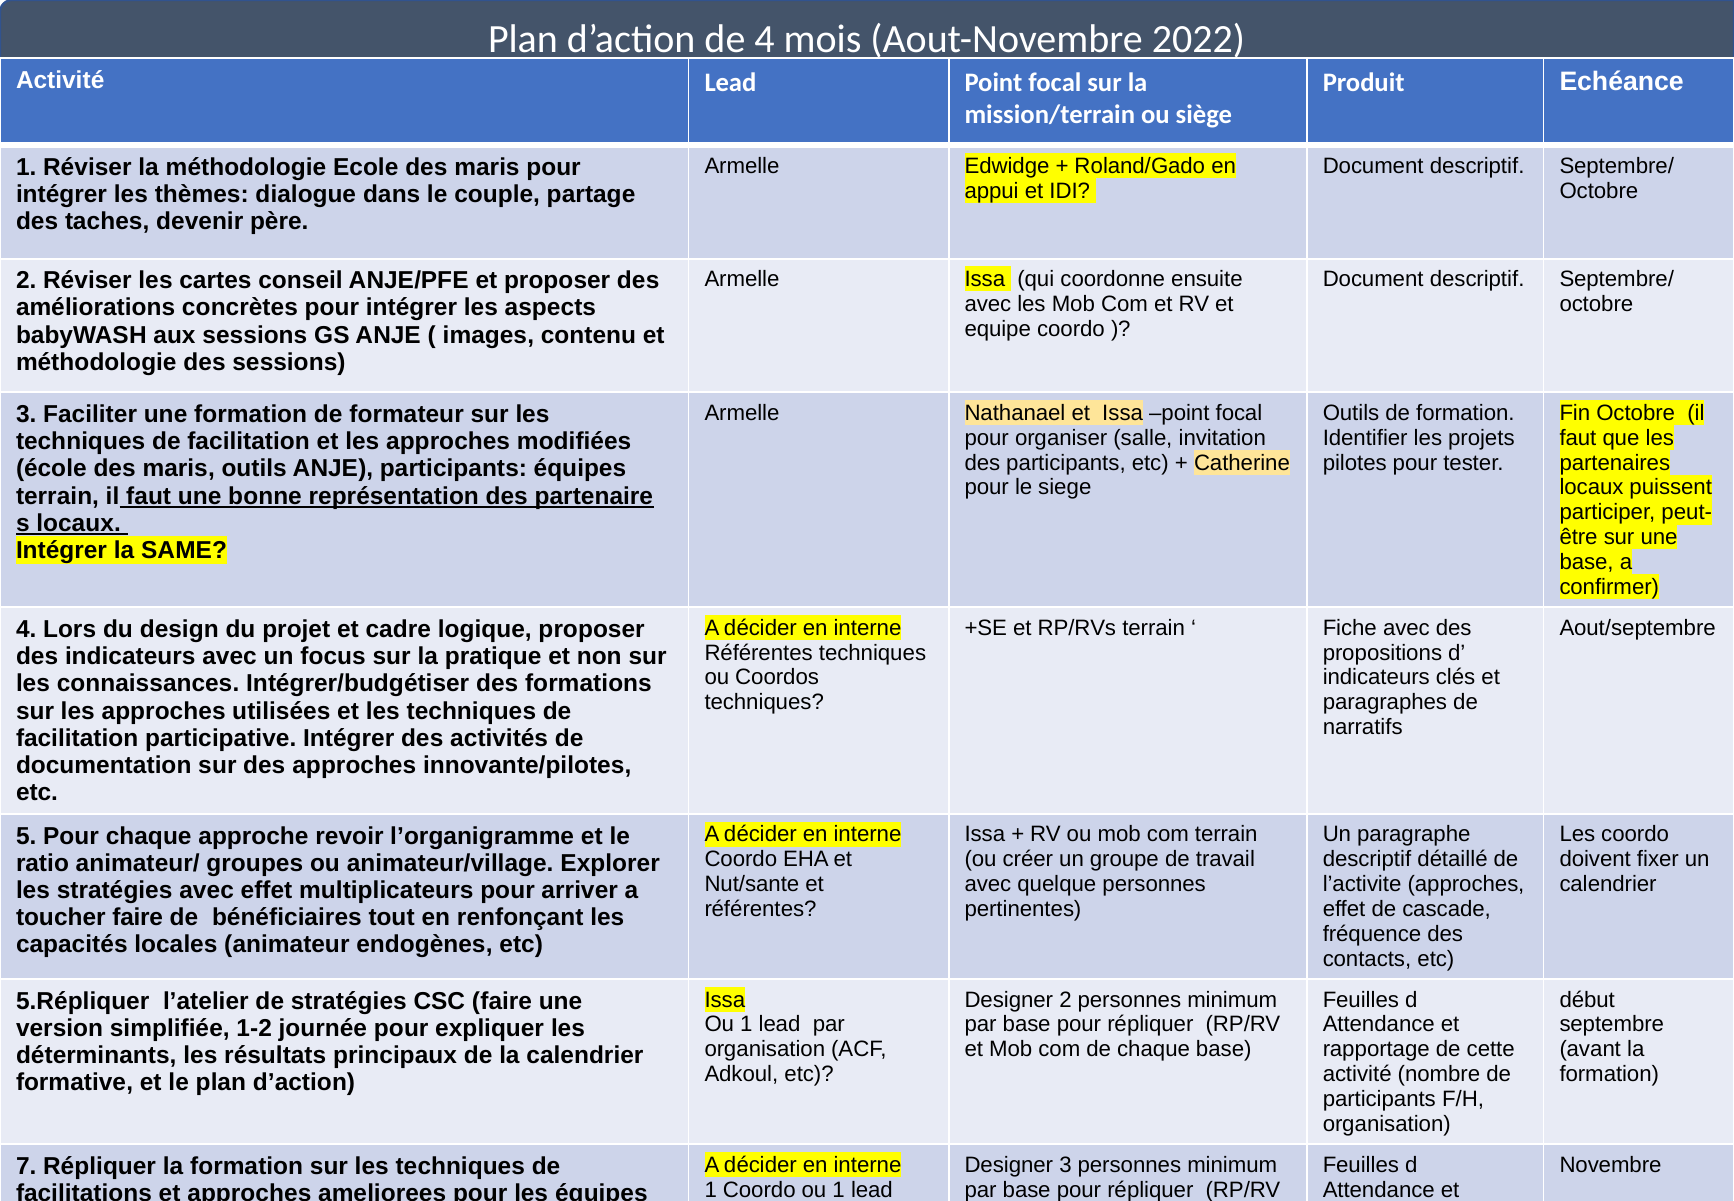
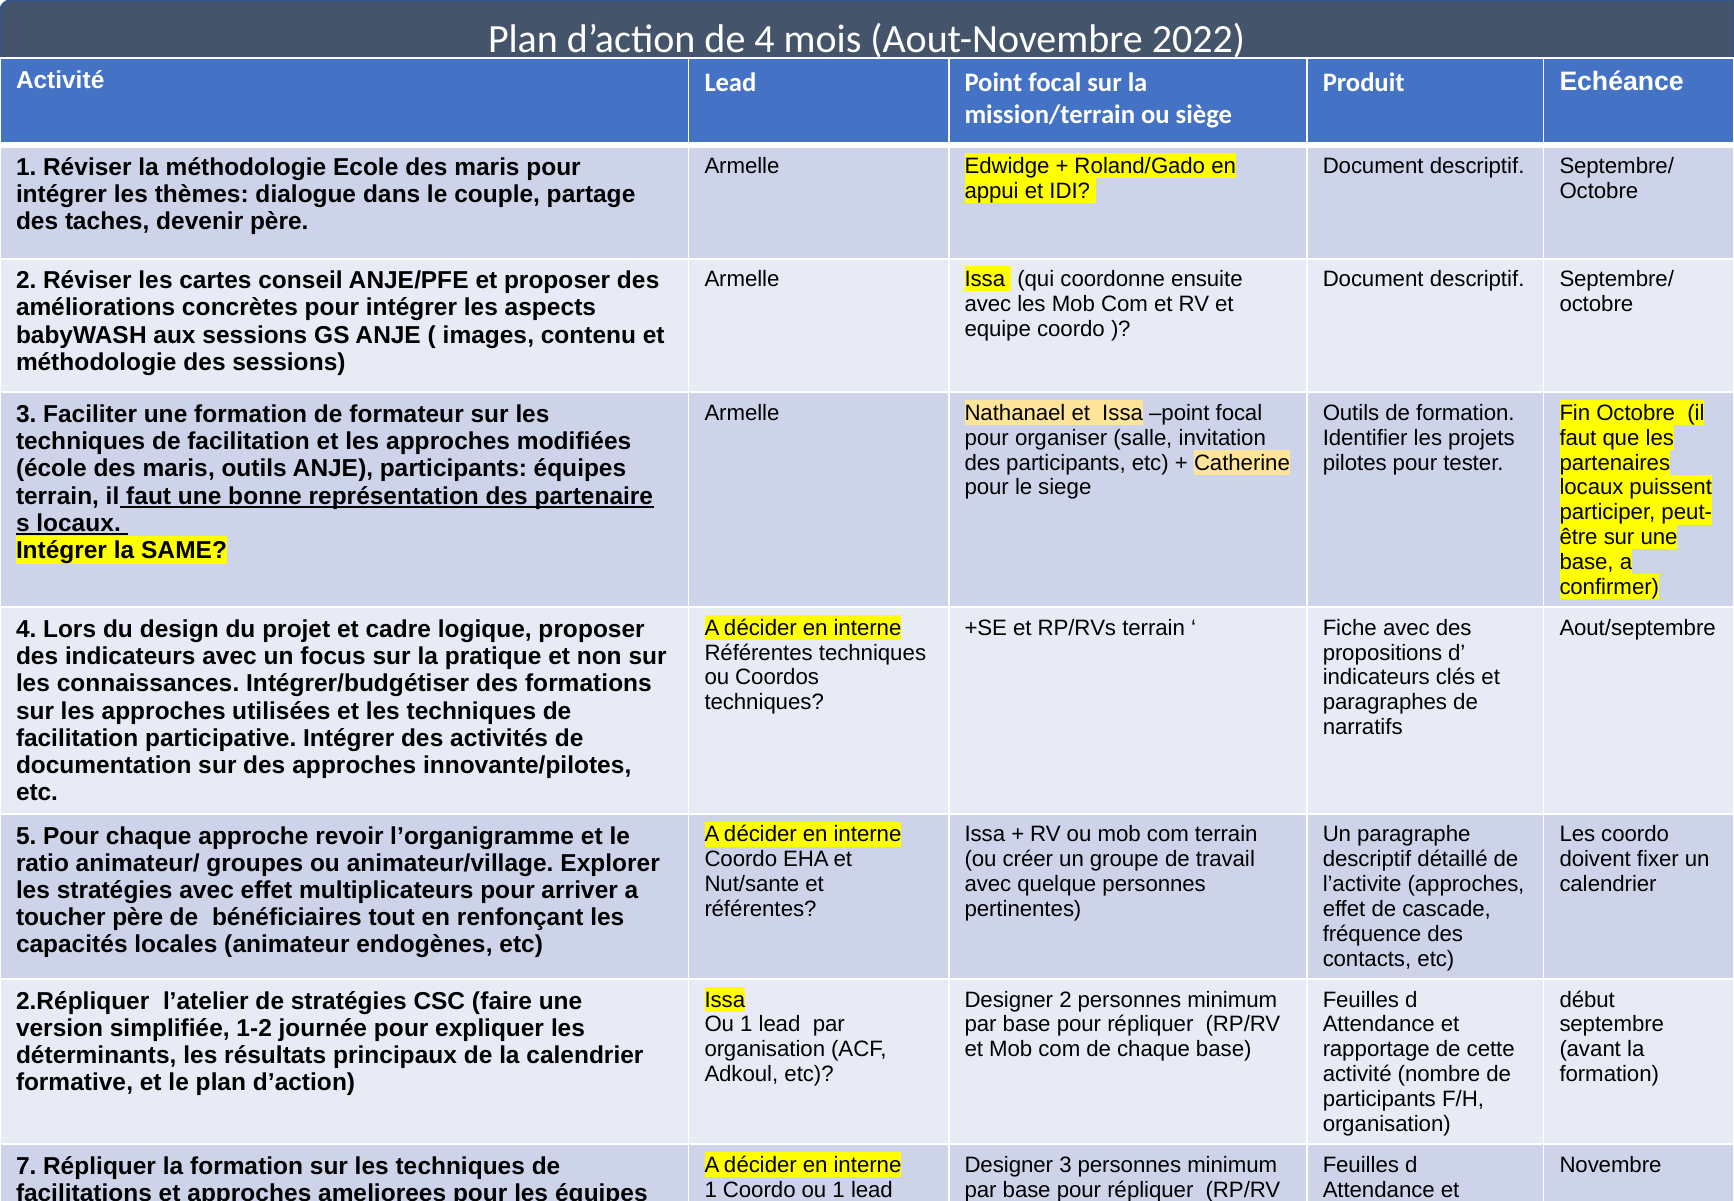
toucher faire: faire -> père (138, 917)
5.Répliquer: 5.Répliquer -> 2.Répliquer (83, 1001)
